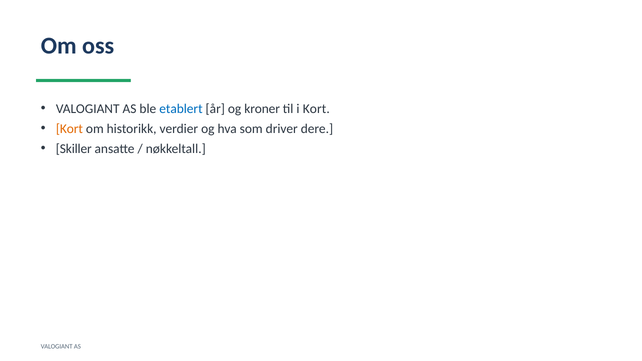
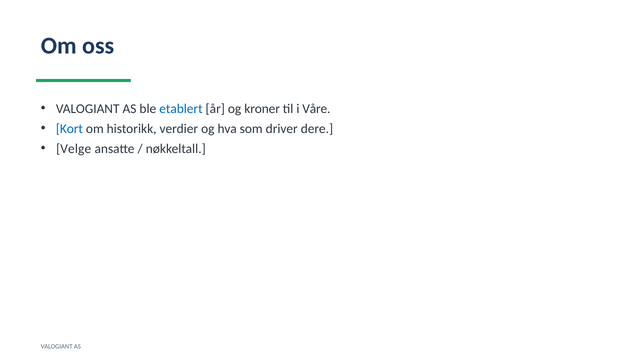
i Kort: Kort -> Våre (316, 109)
Kort colour: orange -> blue (69, 129)
Skiller: Skiller -> Velge (74, 149)
